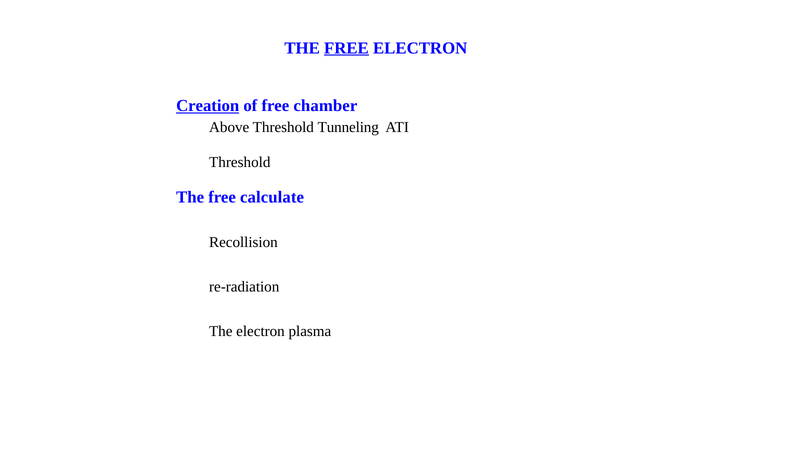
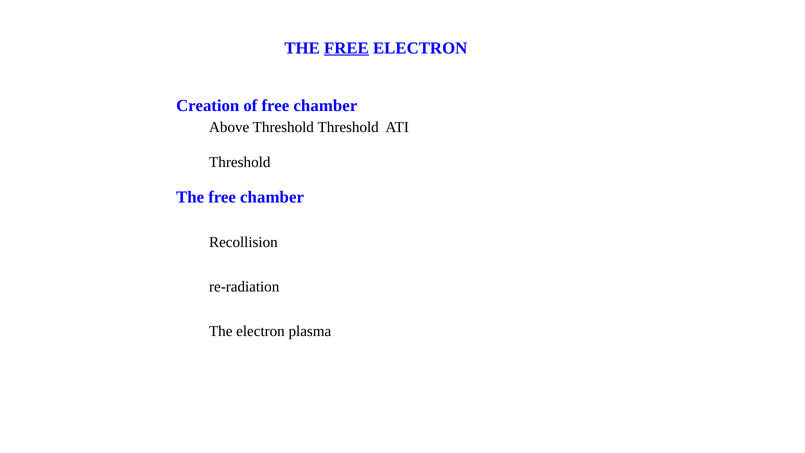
Creation underline: present -> none (208, 106)
Threshold Tunneling: Tunneling -> Threshold (348, 127)
The free calculate: calculate -> chamber (272, 197)
